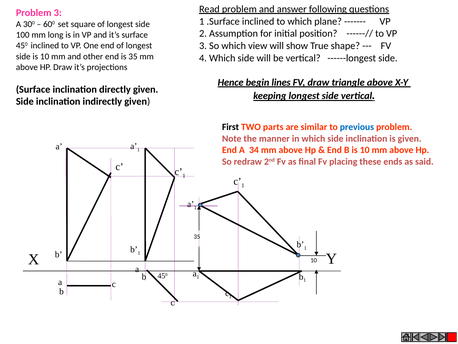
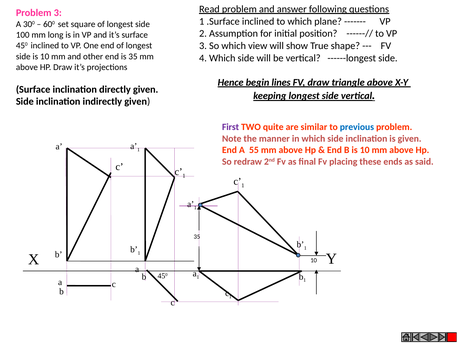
First colour: black -> purple (231, 127)
parts: parts -> quite (273, 127)
34: 34 -> 55 (254, 150)
